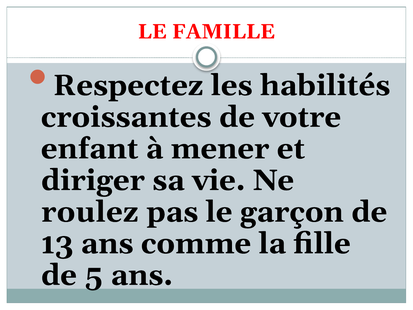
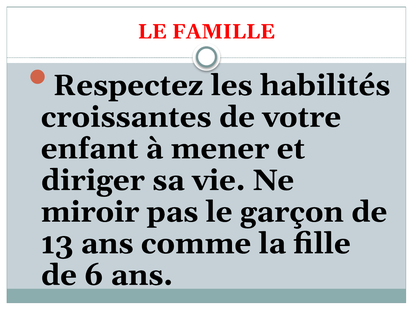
roulez: roulez -> miroir (90, 212)
5: 5 -> 6 (94, 275)
